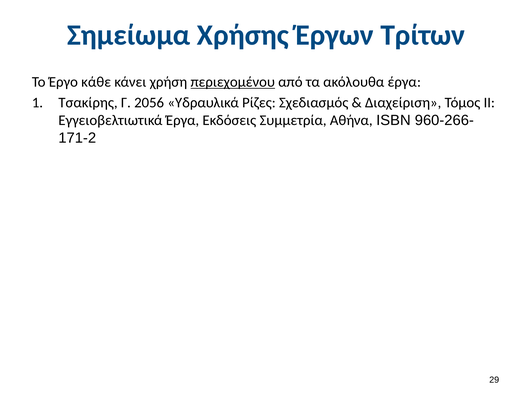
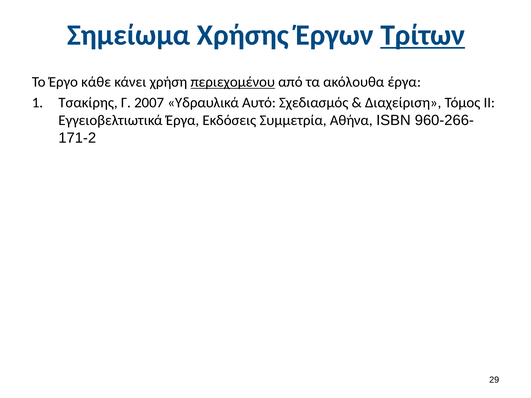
Τρίτων underline: none -> present (423, 35)
2056: 2056 -> 2007 (149, 103)
Ρίζες: Ρίζες -> Αυτό (259, 103)
